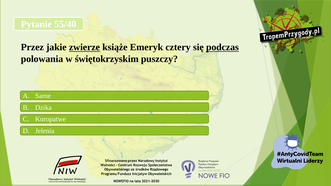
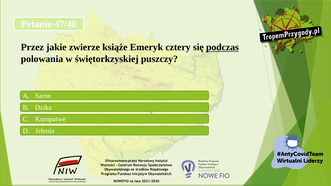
55/40: 55/40 -> 47/40 (65, 24)
zwierze underline: present -> none (84, 47)
świętokrzyskim: świętokrzyskim -> świętorkzyskiej (107, 59)
